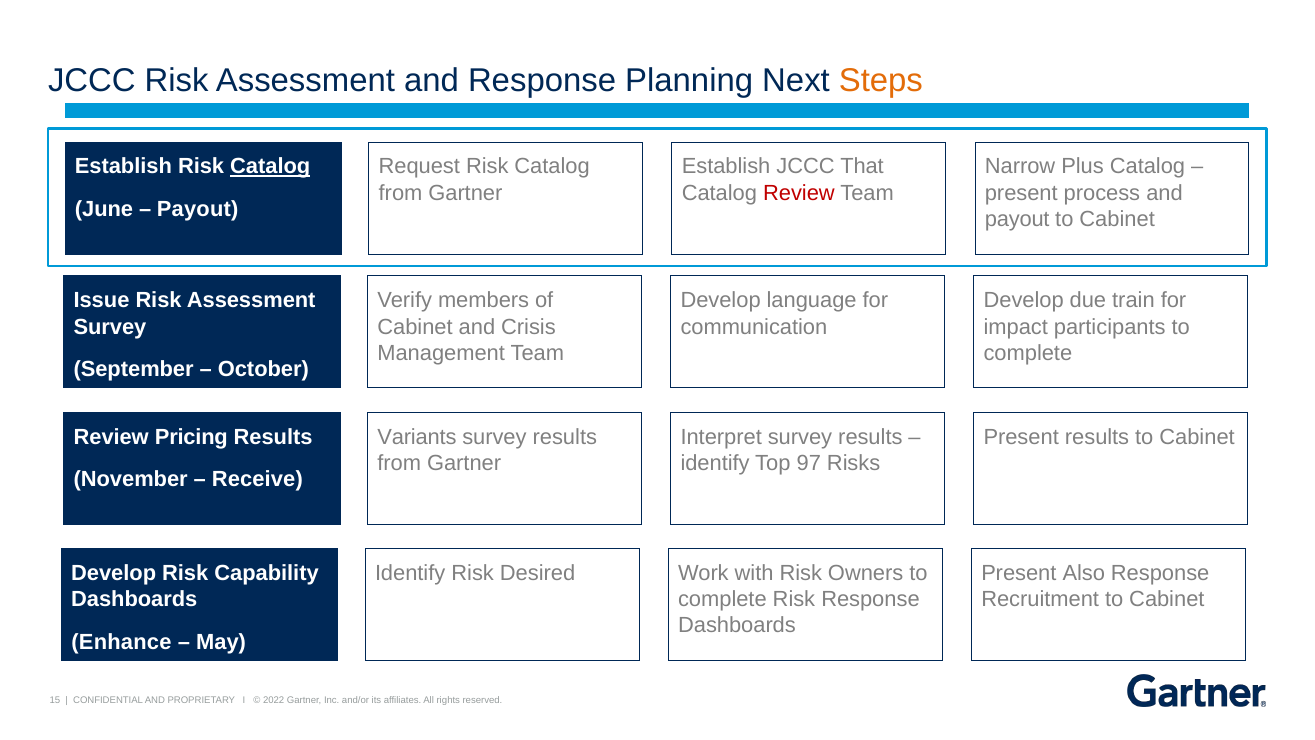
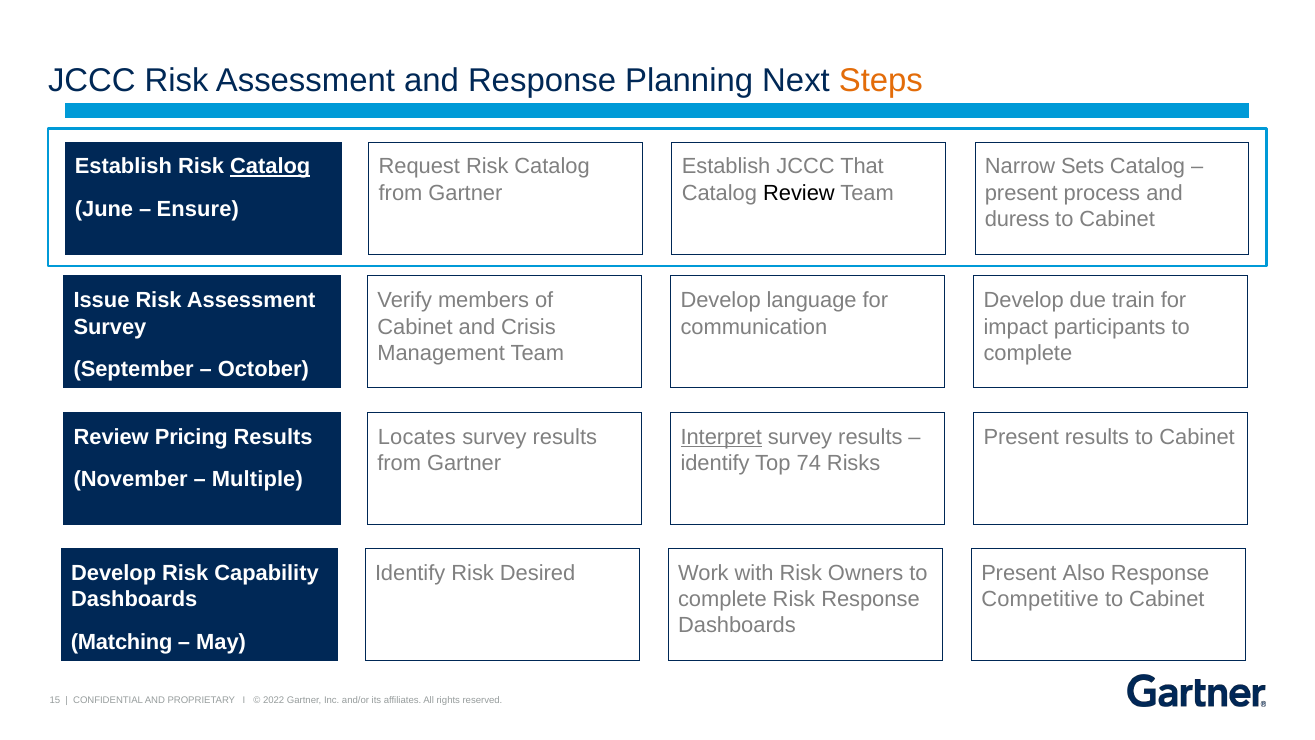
Plus: Plus -> Sets (1083, 166)
Review colour: red -> black (799, 193)
Payout: Payout -> Ensure (198, 209)
payout: payout -> duress (1017, 219)
Variants: Variants -> Locates (417, 437)
Interpret underline: none -> present (721, 437)
97: 97 -> 74 (809, 463)
Receive: Receive -> Multiple (257, 479)
Recruitment: Recruitment -> Competitive (1040, 599)
Enhance: Enhance -> Matching (122, 642)
